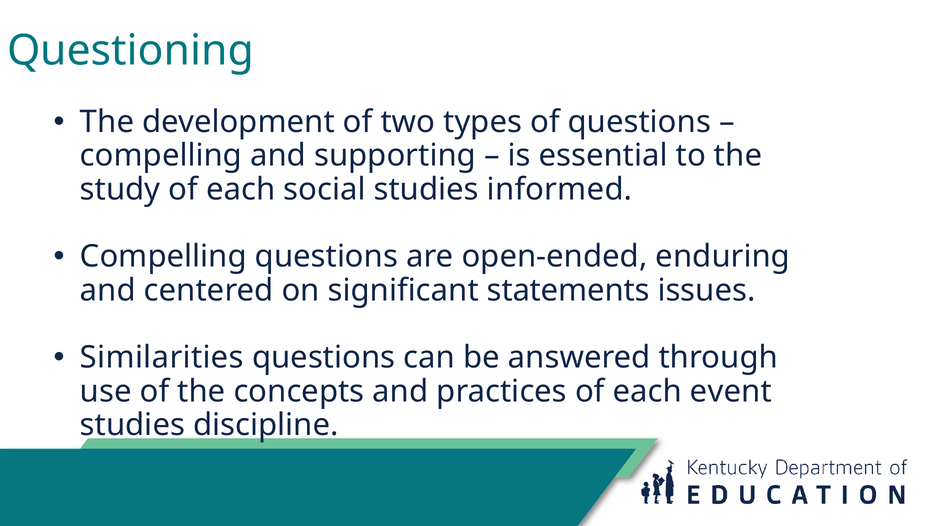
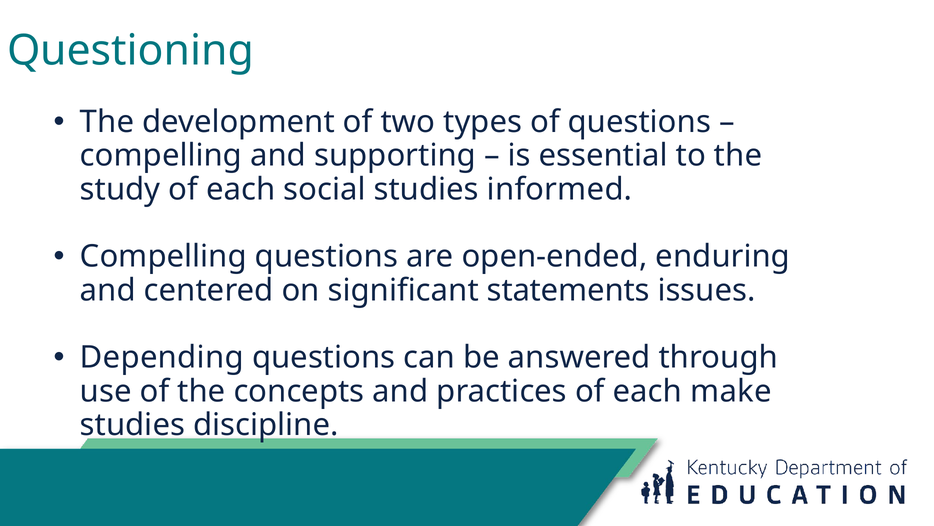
Similarities: Similarities -> Depending (162, 357)
event: event -> make (731, 391)
